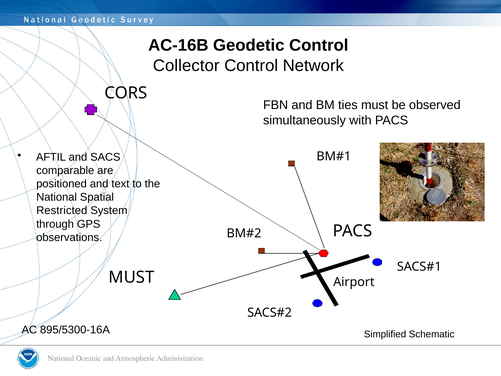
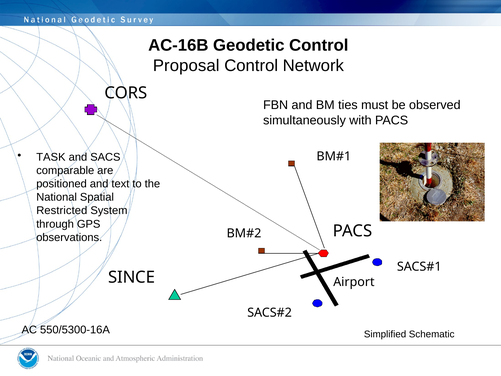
Collector: Collector -> Proposal (186, 65)
AFTIL: AFTIL -> TASK (51, 157)
MUST: MUST -> SINCE (132, 277)
895/5300-16A: 895/5300-16A -> 550/5300-16A (75, 330)
